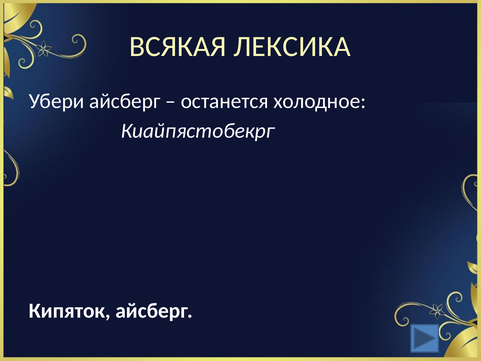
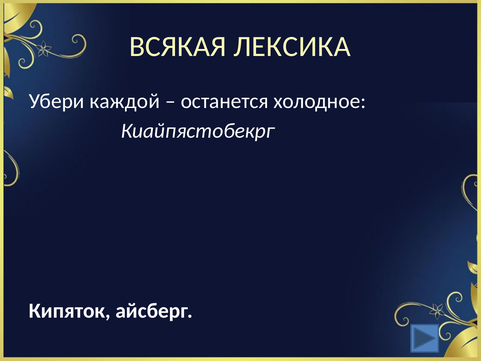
Убери айсберг: айсберг -> каждой (125, 101)
